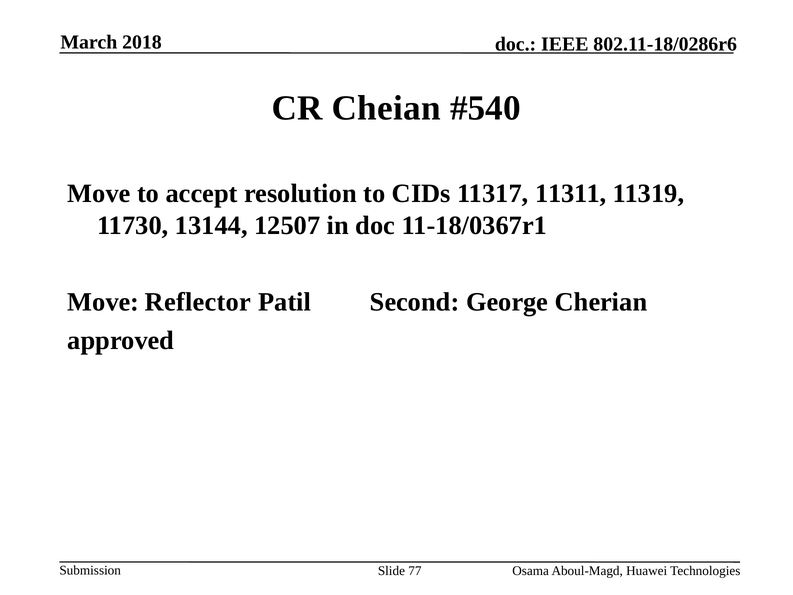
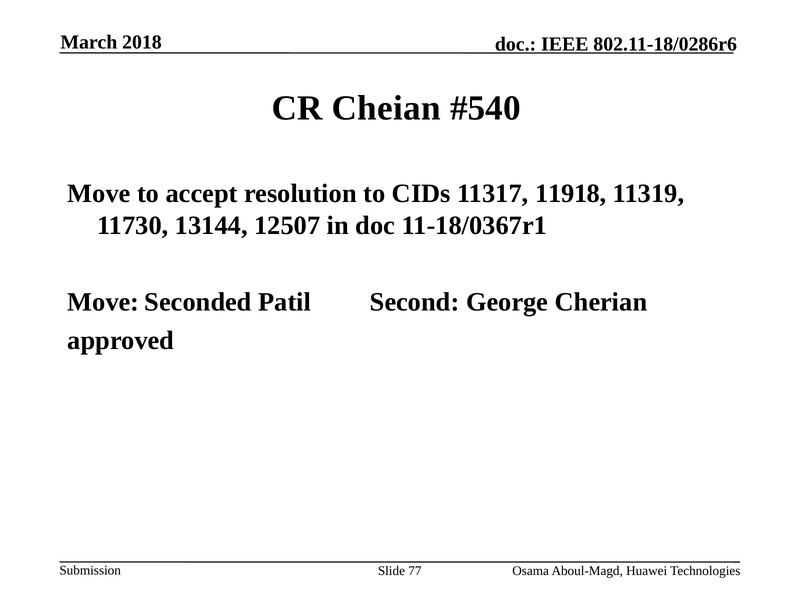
11311: 11311 -> 11918 (571, 194)
Reflector: Reflector -> Seconded (198, 302)
